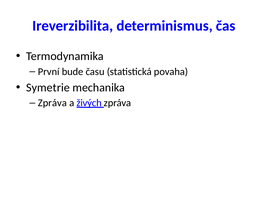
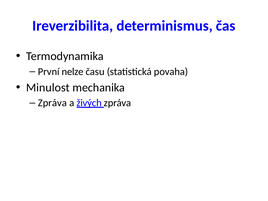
bude: bude -> nelze (73, 72)
Symetrie: Symetrie -> Minulost (48, 88)
